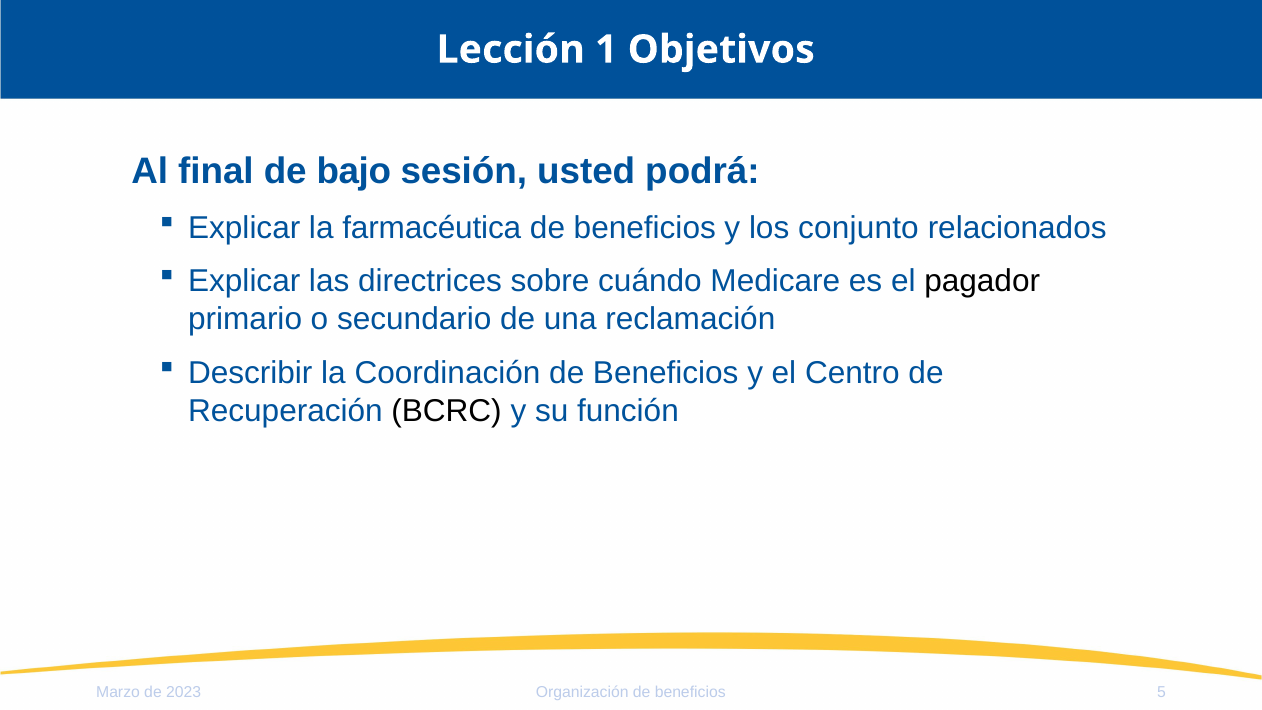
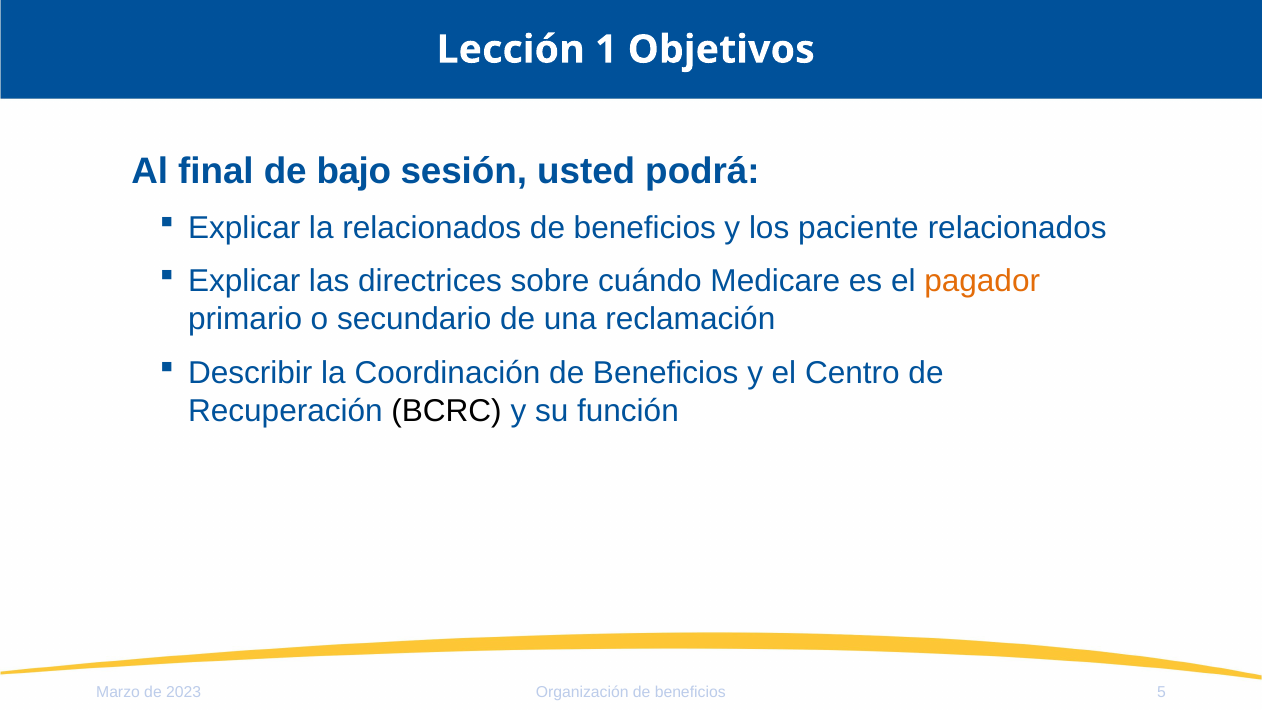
la farmacéutica: farmacéutica -> relacionados (432, 228)
conjunto: conjunto -> paciente (858, 228)
pagador colour: black -> orange (982, 281)
